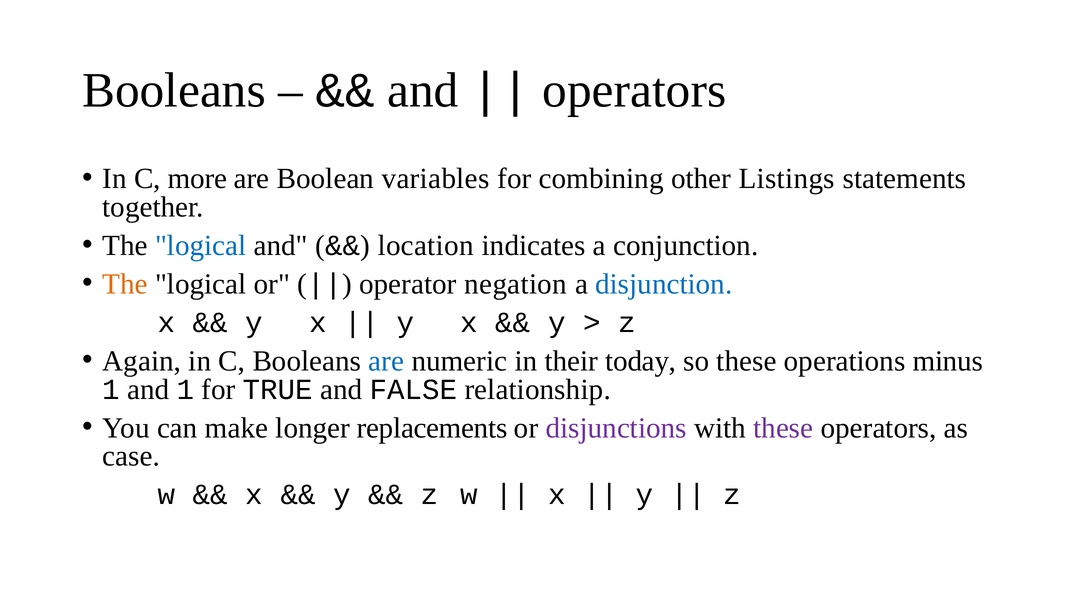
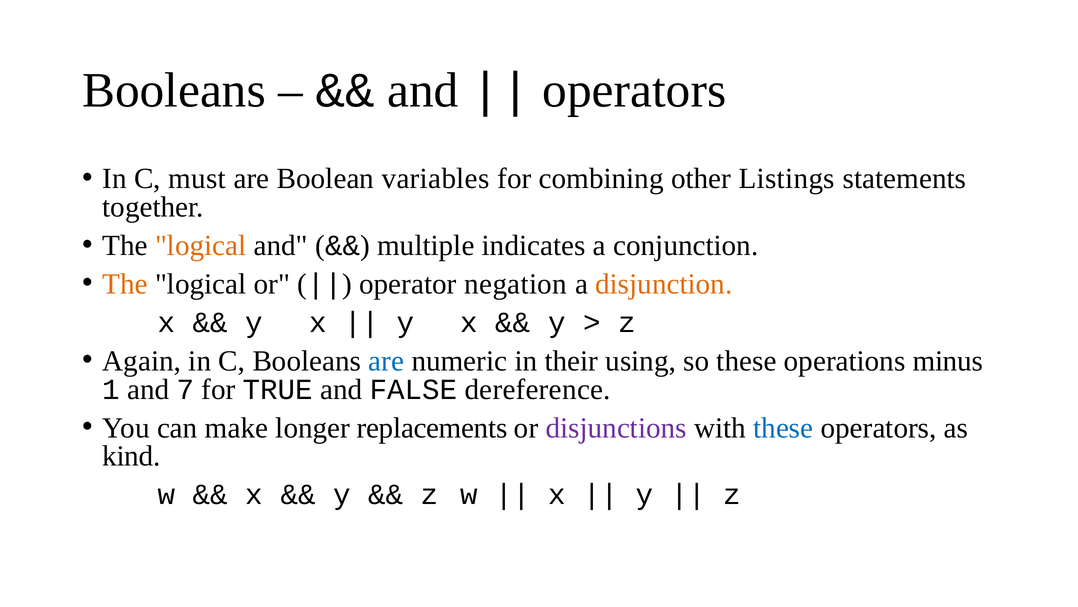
more: more -> must (197, 179)
logical colour: blue -> orange (201, 245)
location: location -> multiple (426, 245)
disjunction colour: blue -> orange (664, 284)
today: today -> using (641, 361)
and 1: 1 -> 7 (185, 389)
relationship: relationship -> dereference (538, 389)
these colour: purple -> blue (783, 427)
case: case -> kind (131, 456)
